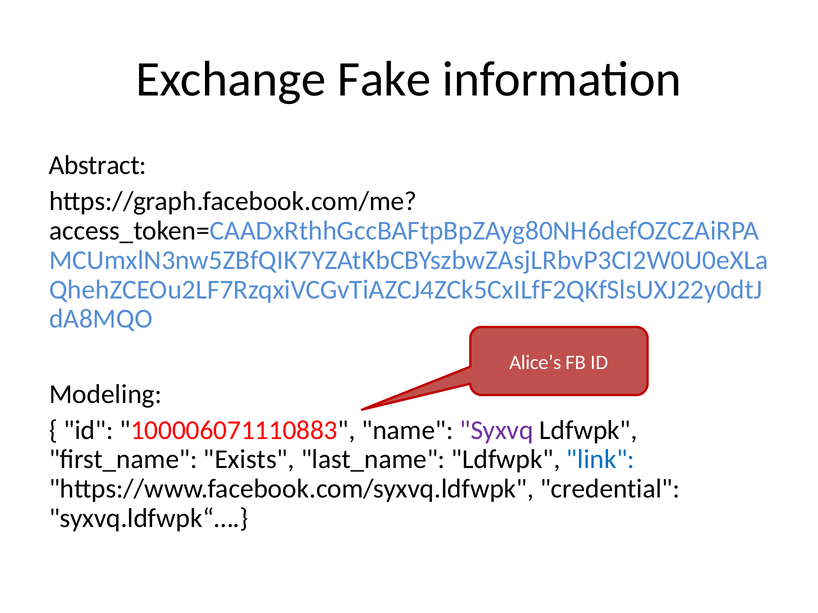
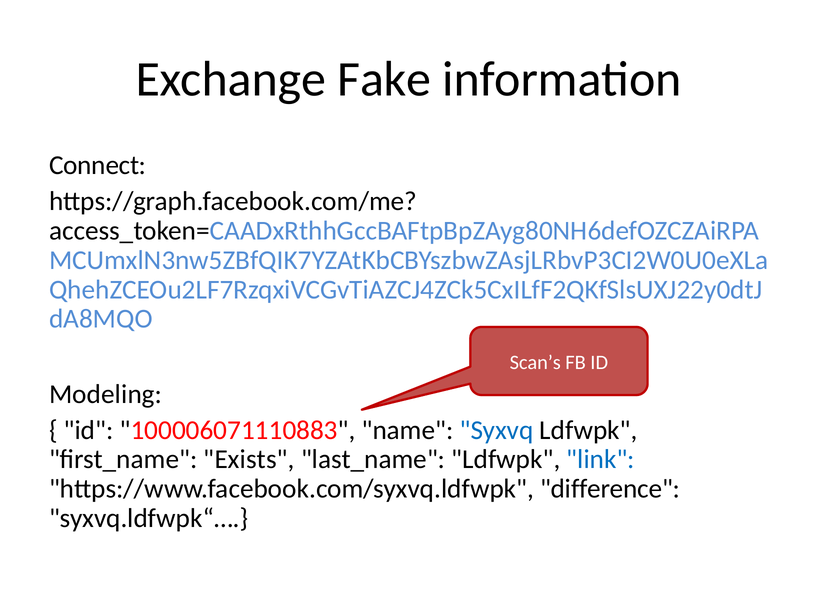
Abstract: Abstract -> Connect (98, 166)
Alice’s: Alice’s -> Scan’s (535, 363)
Syxvq colour: purple -> blue (497, 430)
credential: credential -> difference (610, 489)
